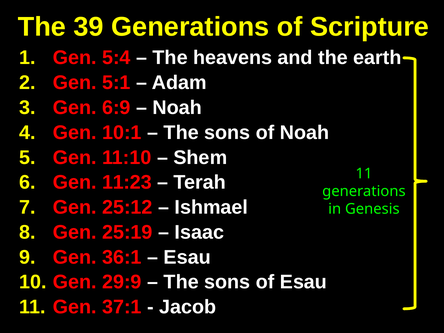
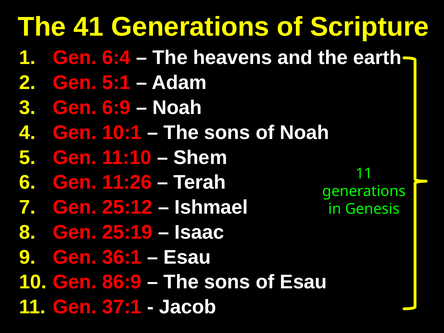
39: 39 -> 41 (89, 27)
5:4: 5:4 -> 6:4 (116, 58)
11:23: 11:23 -> 11:26 (127, 182)
29:9: 29:9 -> 86:9 (122, 282)
